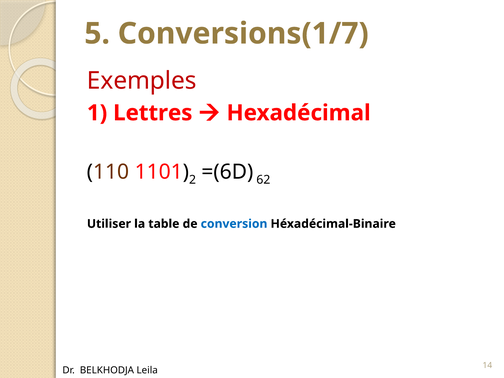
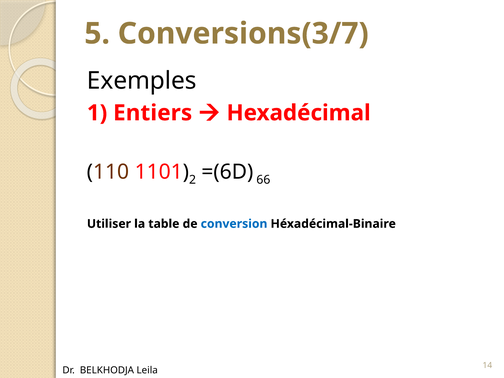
Conversions(1/7: Conversions(1/7 -> Conversions(3/7 (243, 34)
Exemples colour: red -> black (142, 81)
Lettres: Lettres -> Entiers (153, 113)
62: 62 -> 66 (263, 180)
